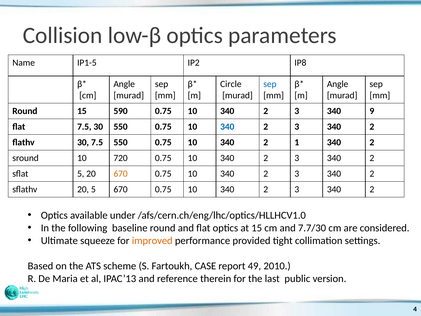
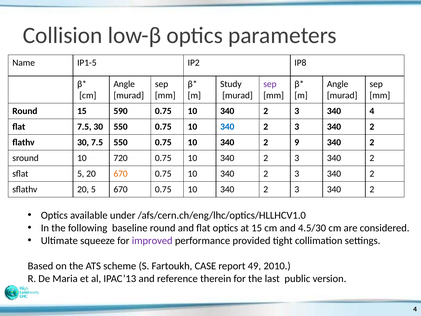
Circle: Circle -> Study (231, 84)
sep colour: blue -> purple (270, 84)
340 9: 9 -> 4 (372, 111)
1: 1 -> 9 (297, 142)
7.7/30: 7.7/30 -> 4.5/30 (312, 228)
improved colour: orange -> purple (152, 240)
